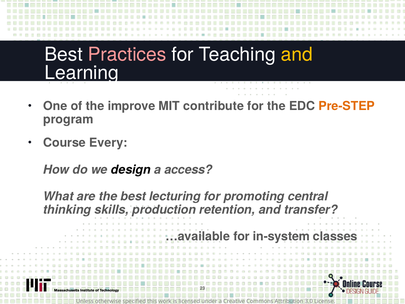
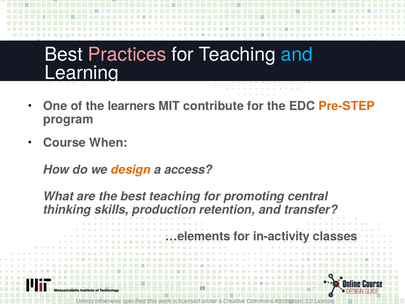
and colour: yellow -> light blue (297, 55)
improve: improve -> learners (131, 106)
Every: Every -> When (108, 143)
design colour: black -> orange (131, 170)
best lecturing: lecturing -> teaching (175, 196)
…available: …available -> …elements (198, 236)
in-system: in-system -> in-activity (281, 236)
